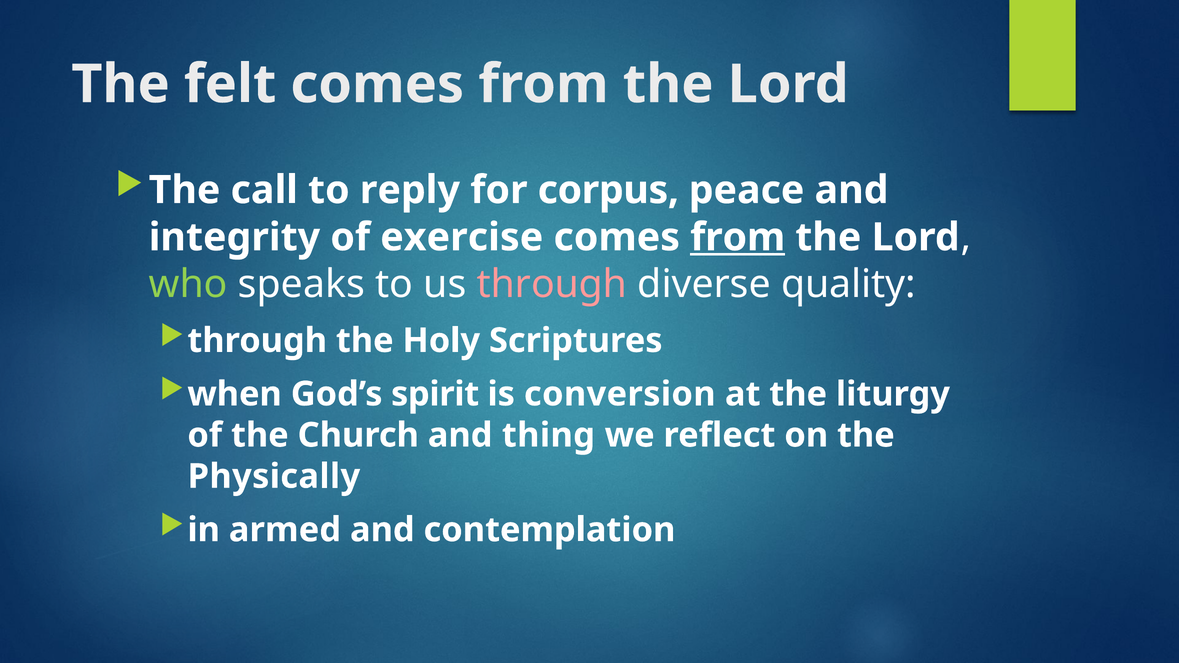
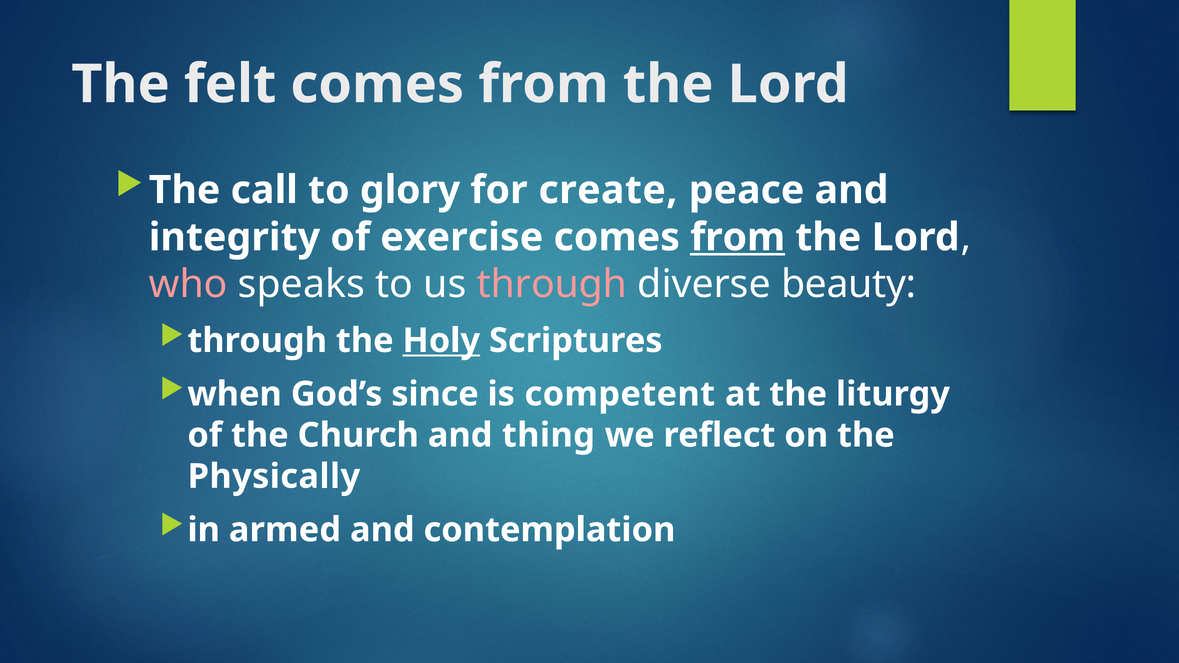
reply: reply -> glory (410, 190)
corpus: corpus -> create (608, 190)
who colour: light green -> pink (188, 285)
quality: quality -> beauty (849, 285)
Holy underline: none -> present (441, 341)
spirit: spirit -> since (435, 394)
conversion: conversion -> competent (620, 394)
